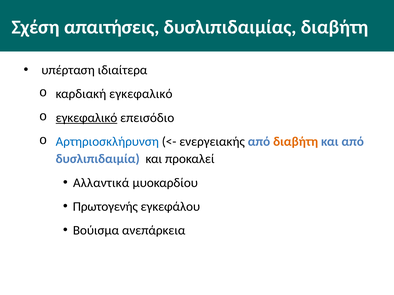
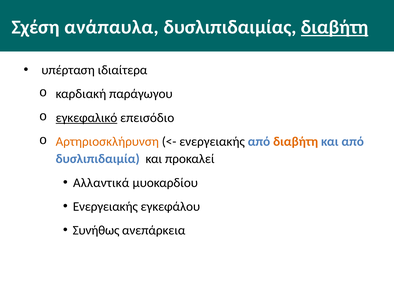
απαιτήσεις: απαιτήσεις -> ανάπαυλα (112, 27)
διαβήτη underline: none -> present (335, 27)
καρδιακή εγκεφαλικό: εγκεφαλικό -> παράγωγου (141, 94)
Αρτηριοσκλήρυνση colour: blue -> orange (107, 142)
Πρωτογενής: Πρωτογενής -> Ενεργειακής (105, 207)
Βούισμα: Βούισμα -> Συνήθως (96, 231)
